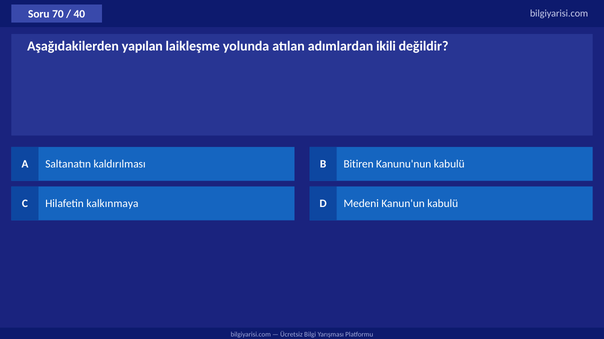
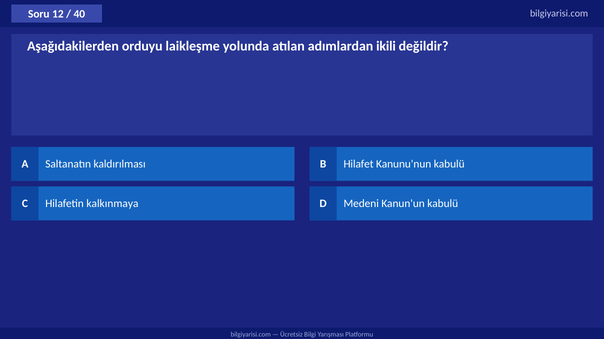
70: 70 -> 12 (58, 14)
yapılan: yapılan -> orduyu (142, 46)
Bitiren: Bitiren -> Hilafet (359, 164)
